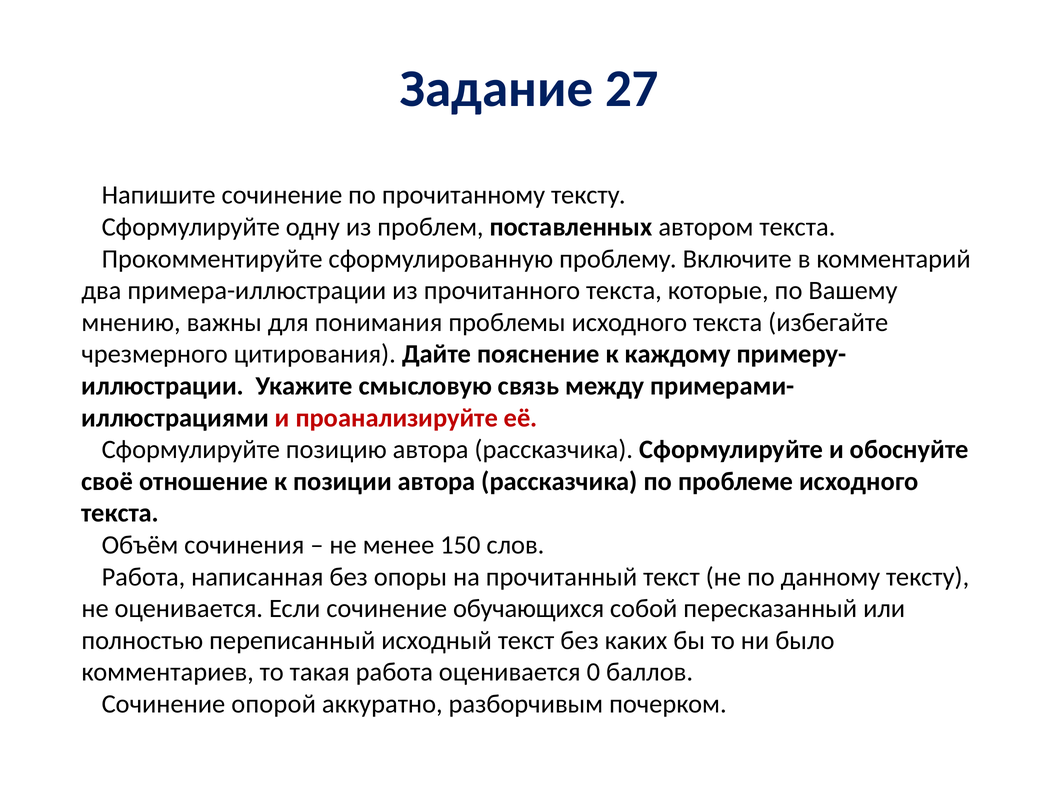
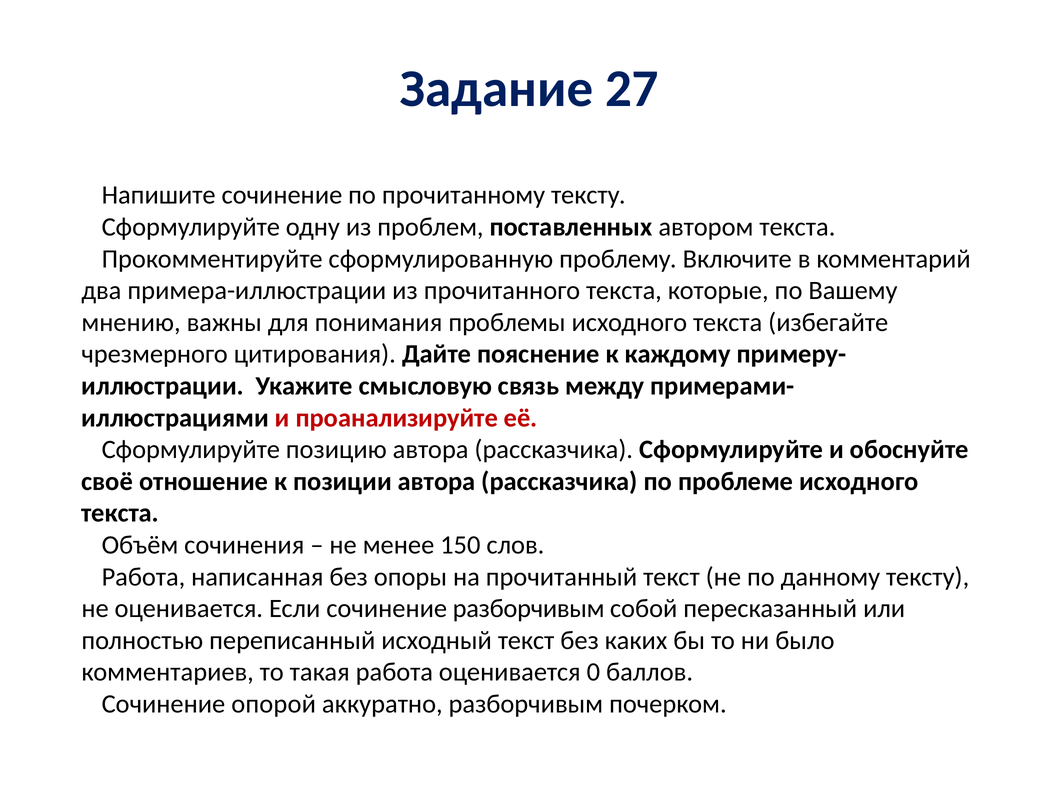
сочинение обучающихся: обучающихся -> разборчивым (529, 608)
